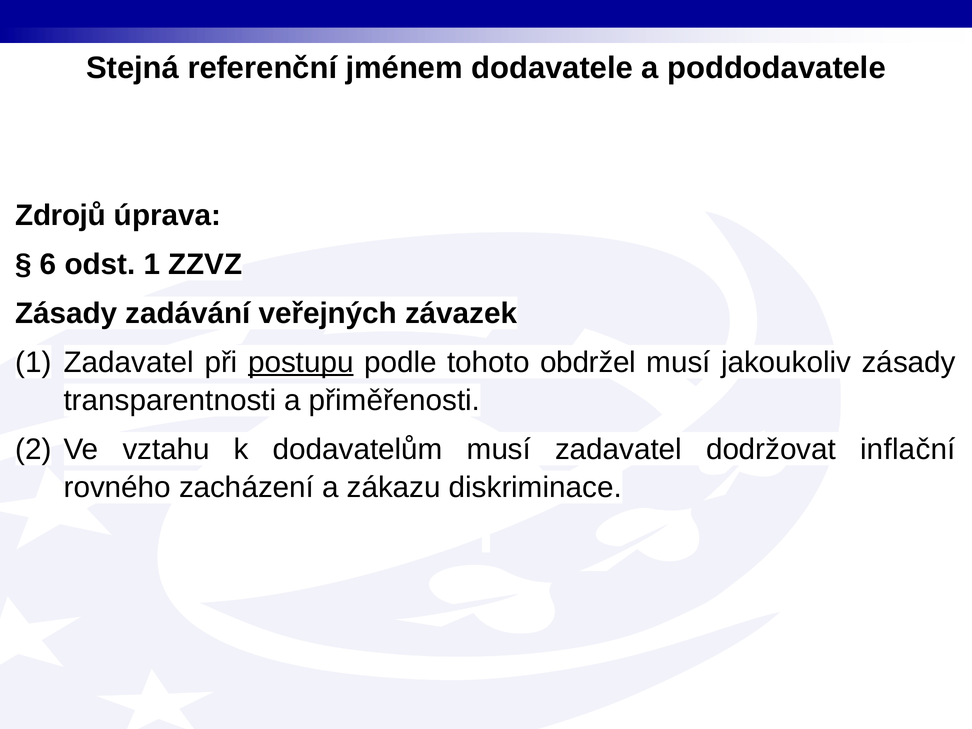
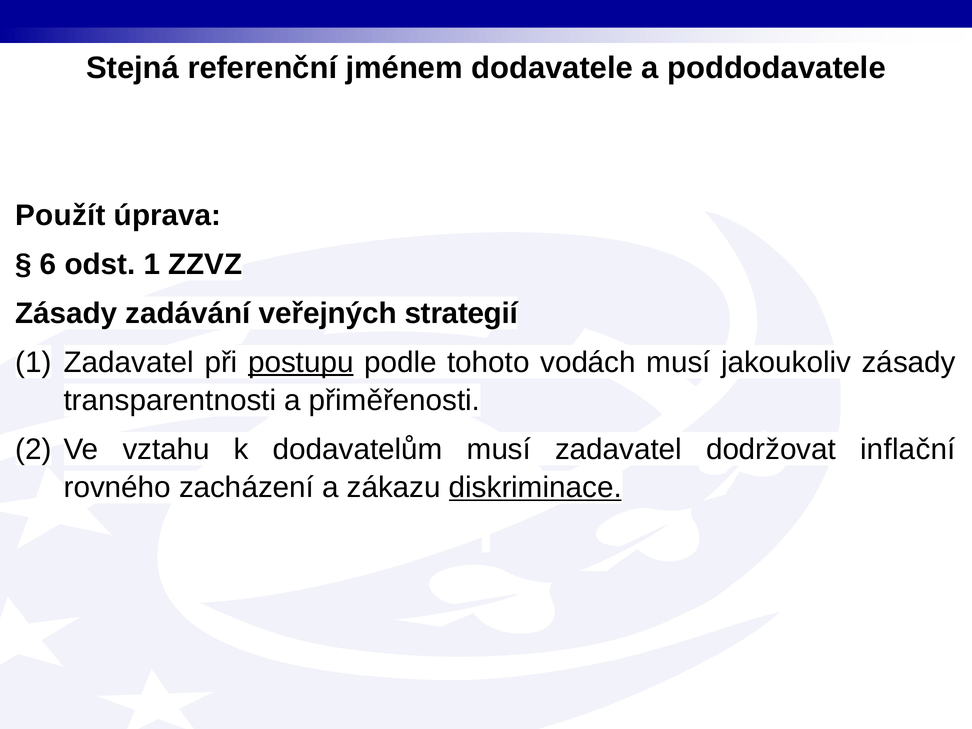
Zdrojů: Zdrojů -> Použít (60, 216)
závazek: závazek -> strategií (461, 313)
obdržel: obdržel -> vodách (588, 362)
diskriminace underline: none -> present (535, 487)
